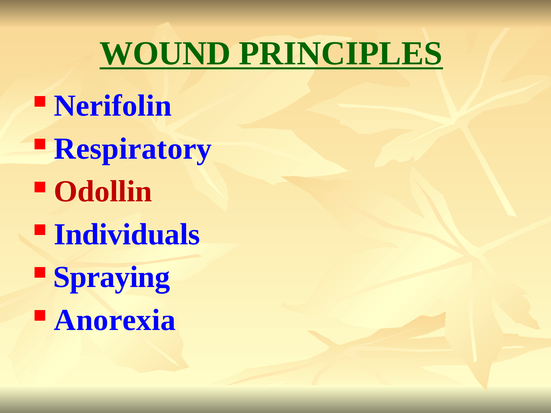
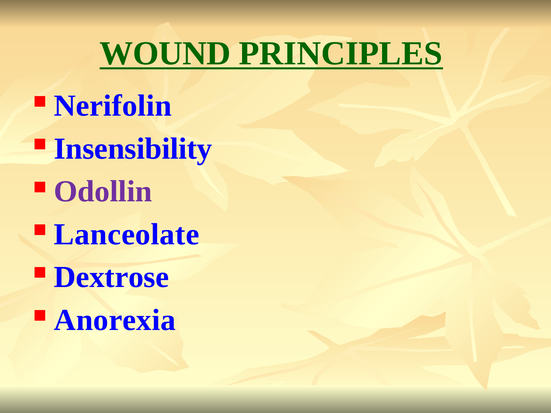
Respiratory: Respiratory -> Insensibility (133, 149)
Odollin colour: red -> purple (103, 192)
Individuals: Individuals -> Lanceolate (127, 234)
Spraying: Spraying -> Dextrose (111, 277)
